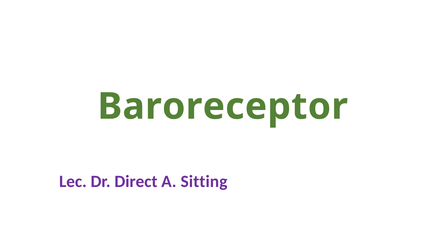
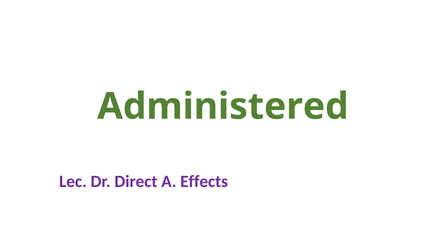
Baroreceptor: Baroreceptor -> Administered (223, 106)
Sitting: Sitting -> Effects (204, 181)
